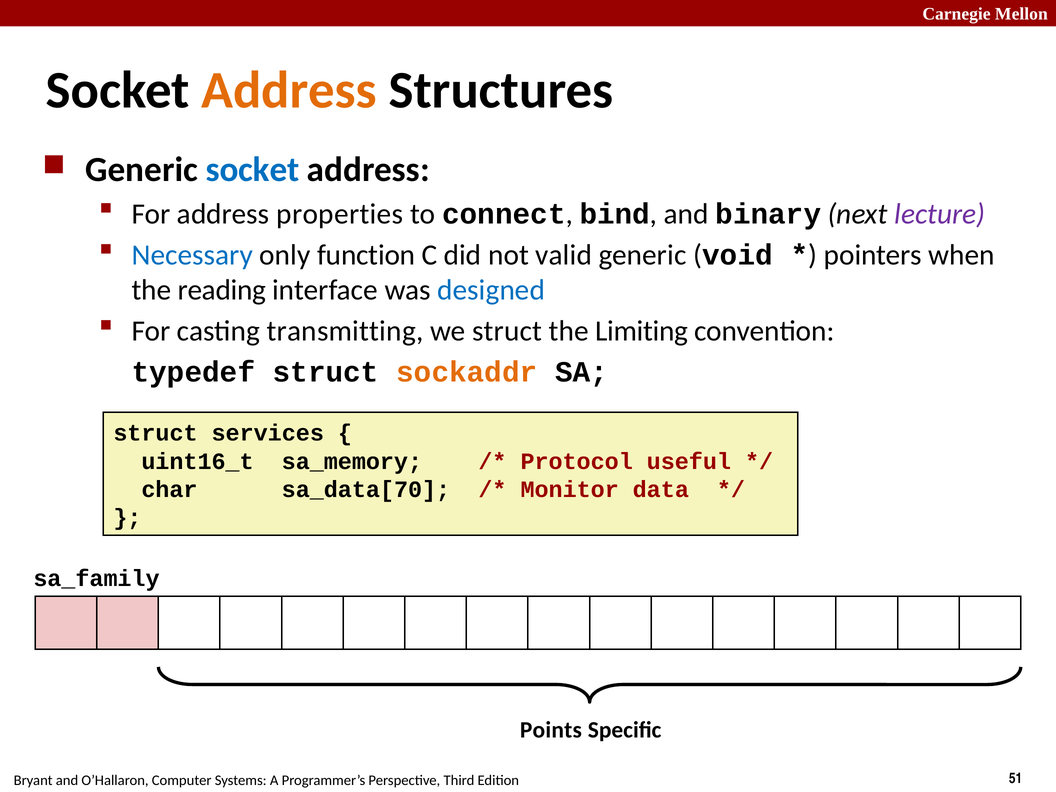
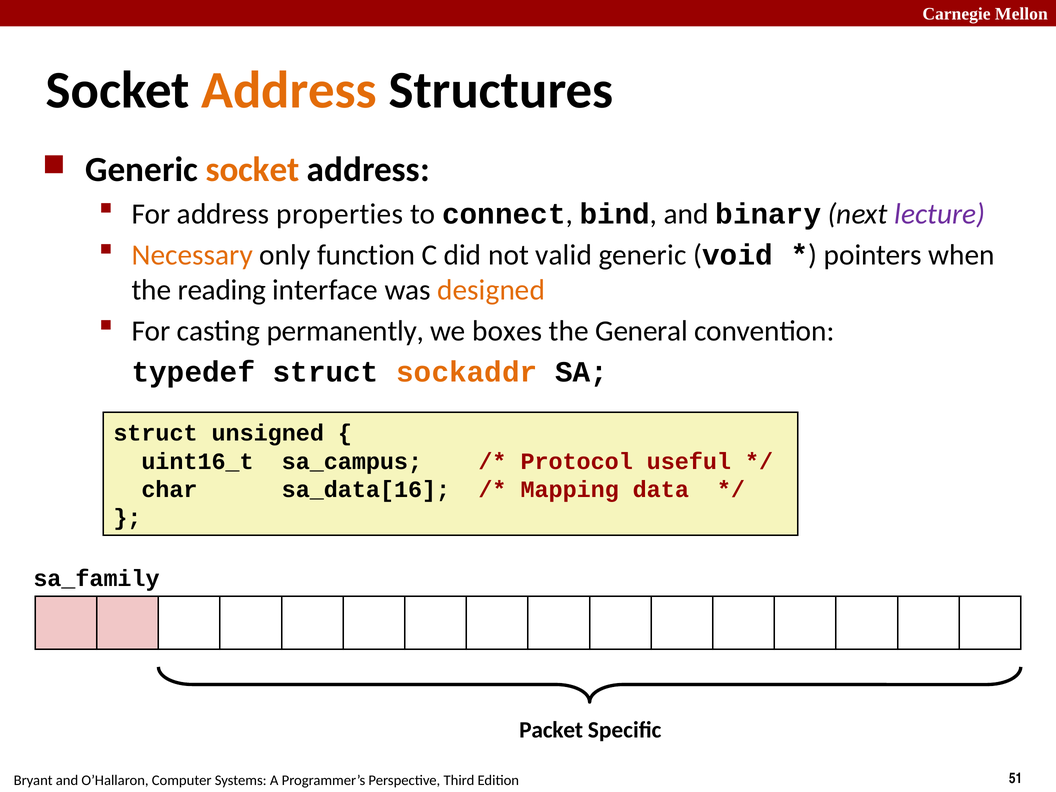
socket colour: blue -> orange (253, 170)
Necessary colour: blue -> orange (192, 255)
designed colour: blue -> orange (491, 290)
transmitting: transmitting -> permanently (345, 331)
we struct: struct -> boxes (507, 331)
Limiting: Limiting -> General (642, 331)
services: services -> unsigned (268, 433)
sa_memory: sa_memory -> sa_campus (352, 461)
sa_data[70: sa_data[70 -> sa_data[16 (366, 490)
Monitor: Monitor -> Mapping (570, 490)
Points: Points -> Packet (551, 730)
